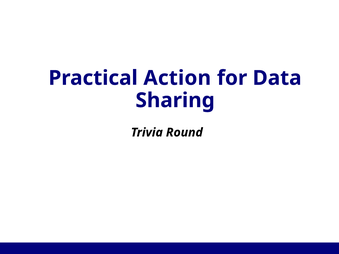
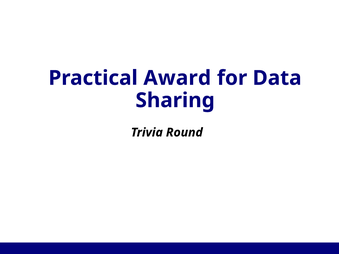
Action: Action -> Award (177, 78)
